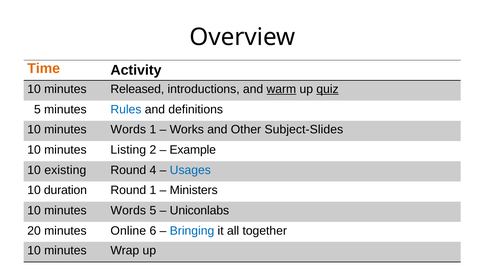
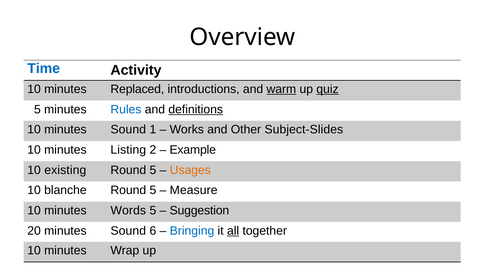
Time colour: orange -> blue (44, 69)
Released: Released -> Replaced (137, 89)
definitions underline: none -> present (196, 109)
Words: Words -> Sound (128, 129)
4: 4 -> 5 (153, 170)
Usages colour: blue -> orange (190, 170)
duration: duration -> blanche (65, 190)
1: 1 -> 5 (153, 190)
Ministers: Ministers -> Measure (194, 190)
Uniconlabs: Uniconlabs -> Suggestion (199, 210)
20 minutes Online: Online -> Sound (128, 231)
all underline: none -> present (233, 231)
